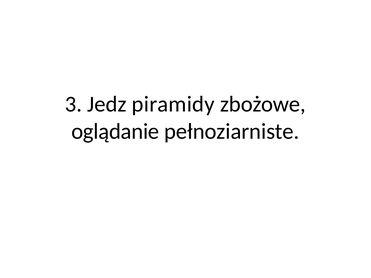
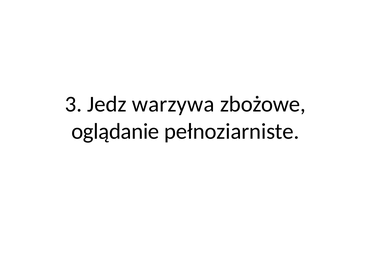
piramidy: piramidy -> warzywa (173, 104)
